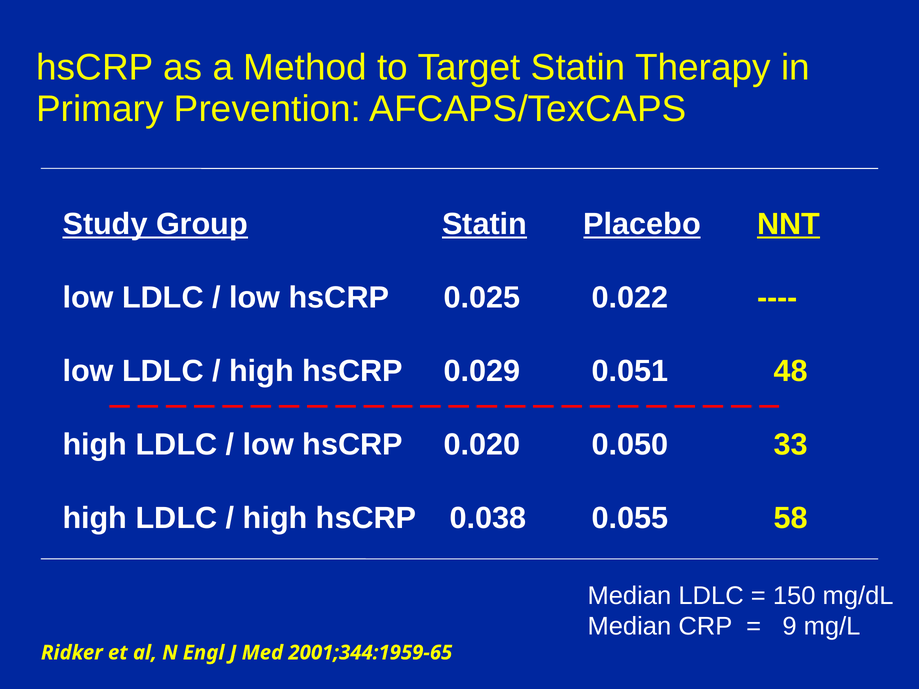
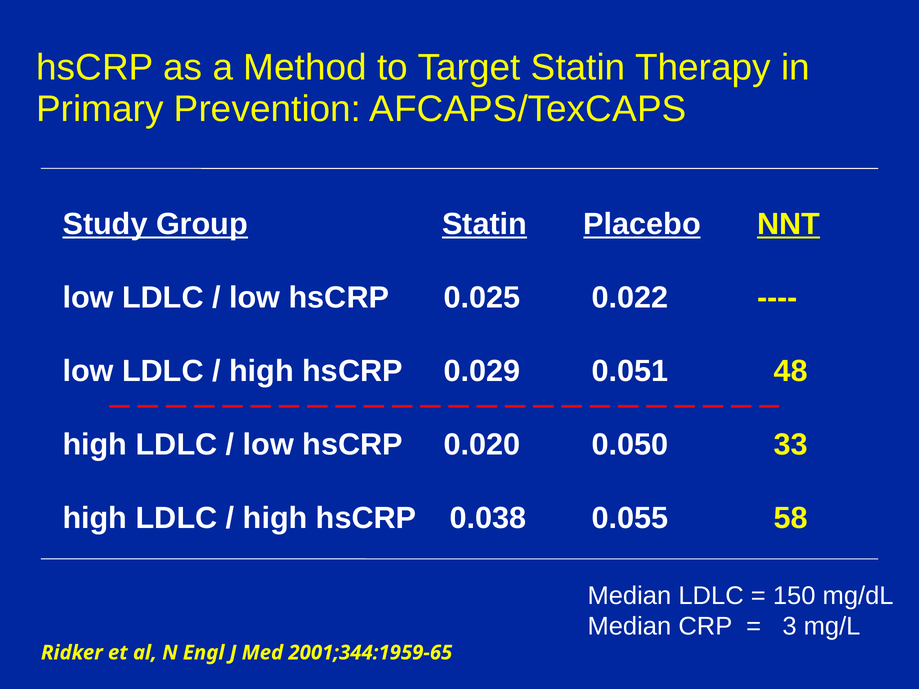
9: 9 -> 3 (789, 627)
